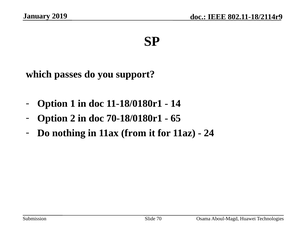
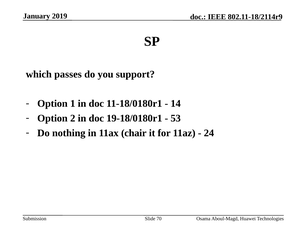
70-18/0180r1: 70-18/0180r1 -> 19-18/0180r1 (134, 118)
65: 65 -> 53 (176, 118)
from: from -> chair (134, 133)
